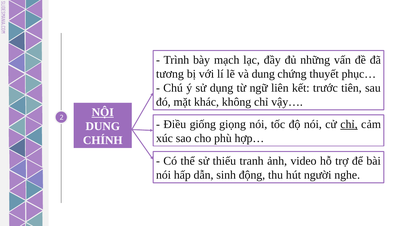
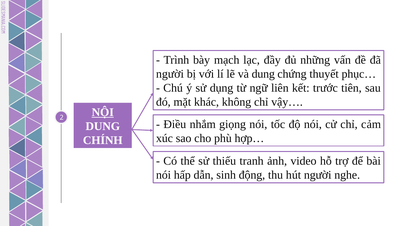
tương: tương -> người (170, 74)
giống: giống -> nhắm (203, 124)
chỉ underline: present -> none (349, 124)
